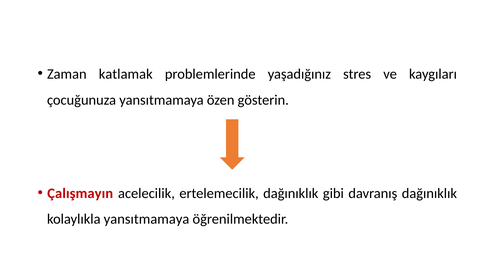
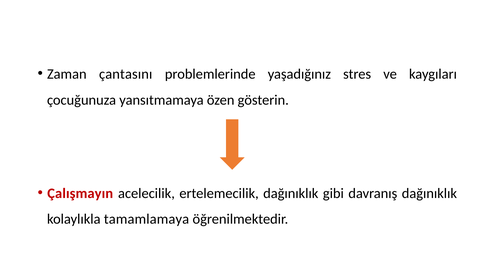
katlamak: katlamak -> çantasını (126, 74)
kolaylıkla yansıtmamaya: yansıtmamaya -> tamamlamaya (146, 220)
